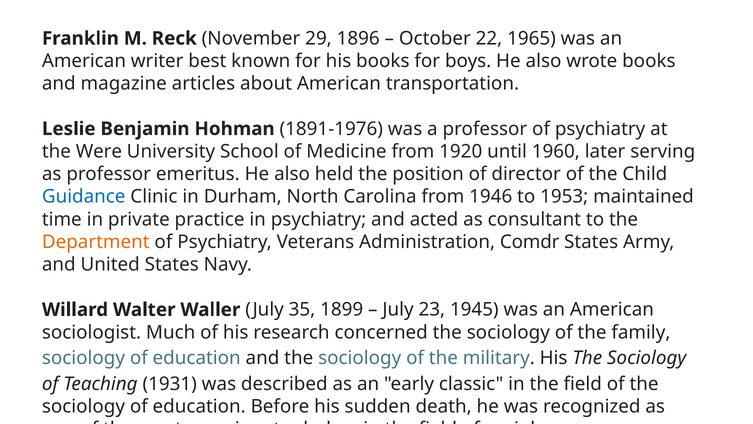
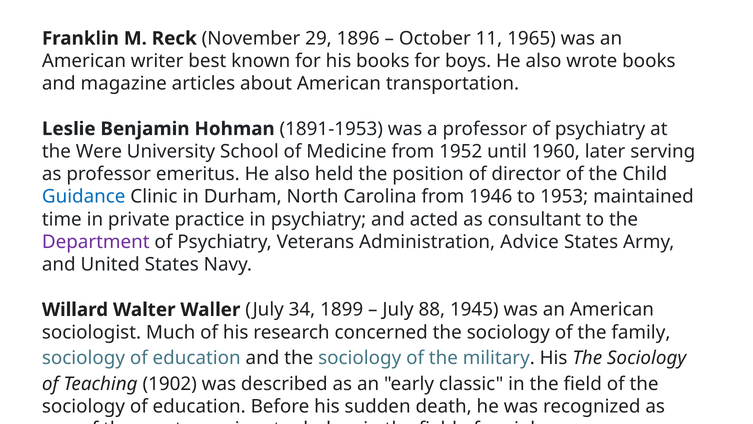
22: 22 -> 11 (489, 38)
1891-1976: 1891-1976 -> 1891-1953 (331, 129)
1920: 1920 -> 1952 (461, 151)
Department colour: orange -> purple (96, 242)
Comdr: Comdr -> Advice (529, 242)
35: 35 -> 34 (302, 309)
23: 23 -> 88 (432, 309)
1931: 1931 -> 1902 (170, 383)
